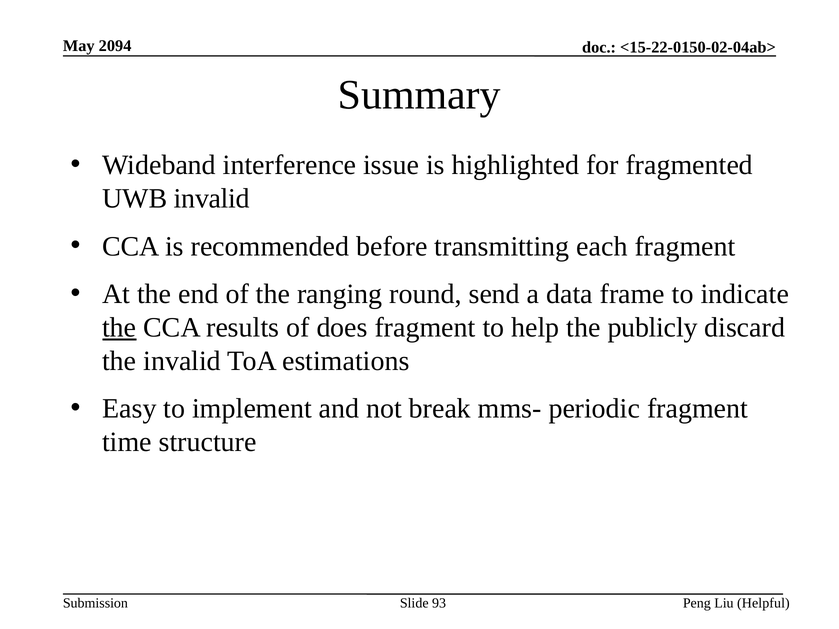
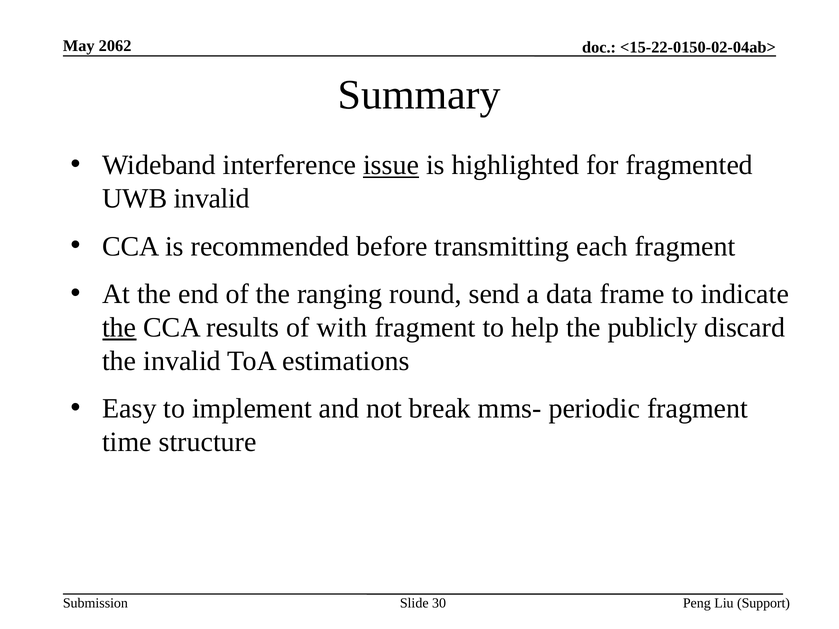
2094: 2094 -> 2062 (115, 46)
issue underline: none -> present (391, 165)
does: does -> with (342, 328)
93: 93 -> 30 (439, 603)
Helpful: Helpful -> Support (764, 603)
